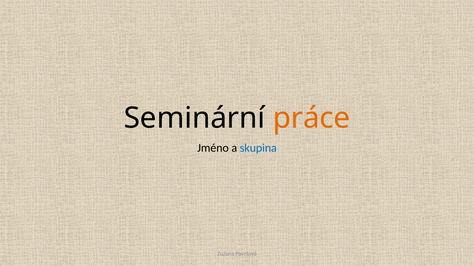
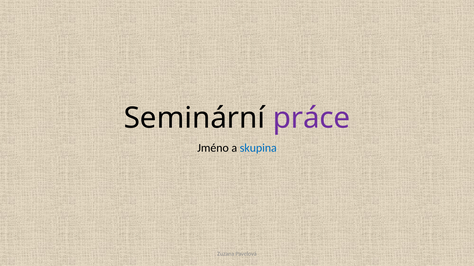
práce colour: orange -> purple (312, 118)
